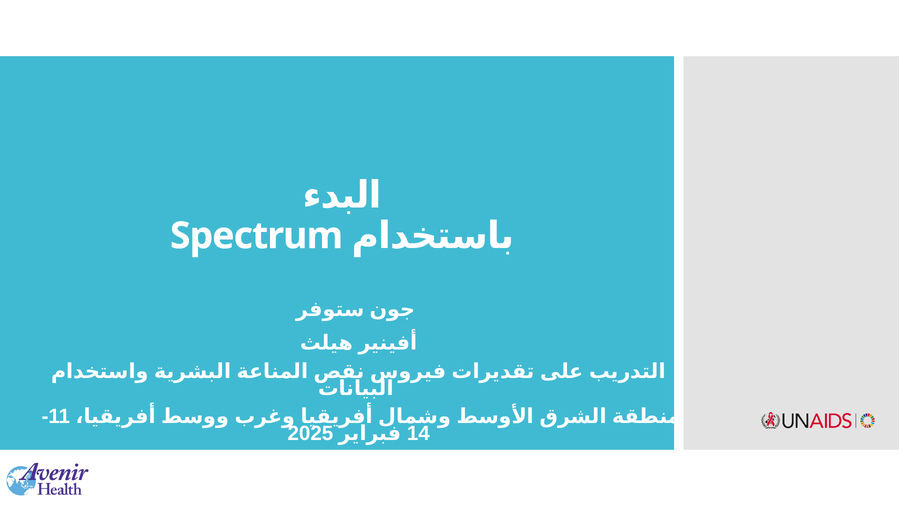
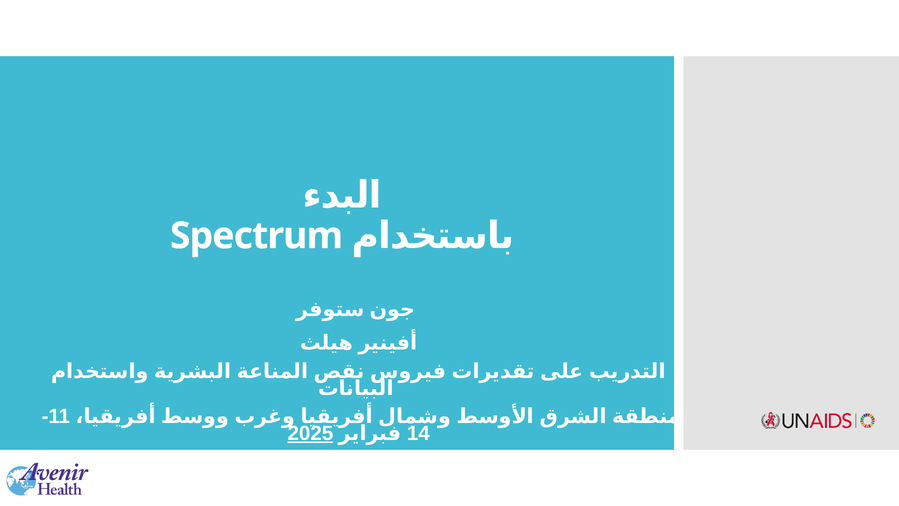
2025 underline: none -> present (310, 433)
